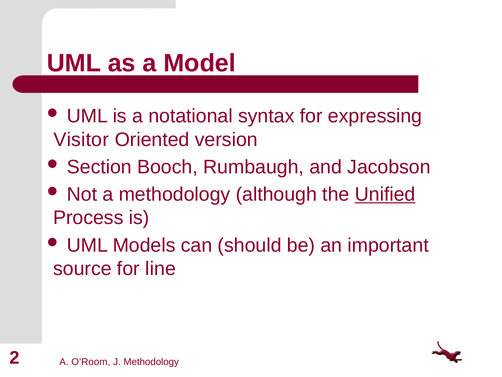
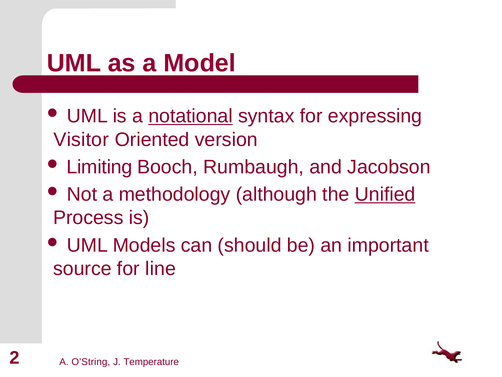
notational underline: none -> present (191, 116)
Section: Section -> Limiting (99, 167)
O’Room: O’Room -> O’String (91, 361)
J Methodology: Methodology -> Temperature (151, 361)
